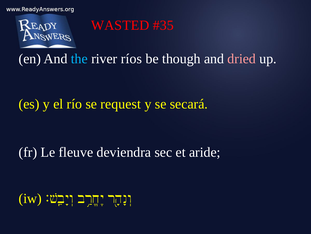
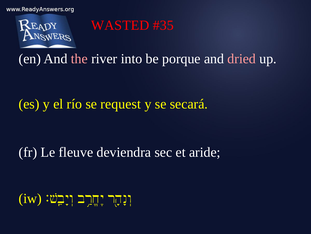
the colour: light blue -> pink (79, 59)
ríos: ríos -> into (132, 59)
though: though -> porque (181, 59)
